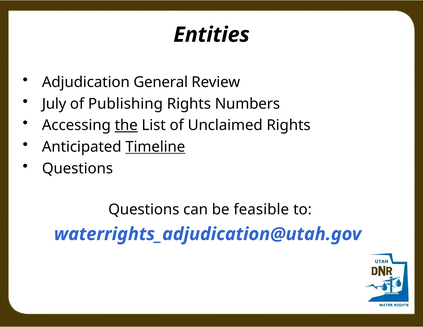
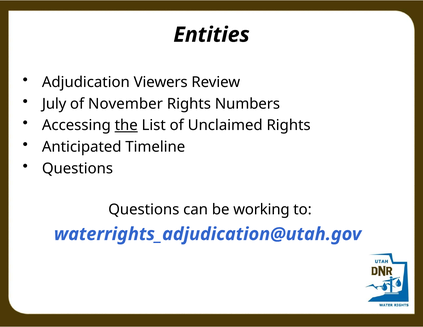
General: General -> Viewers (161, 82)
Publishing: Publishing -> November (125, 104)
Timeline underline: present -> none (155, 147)
feasible: feasible -> working (261, 210)
